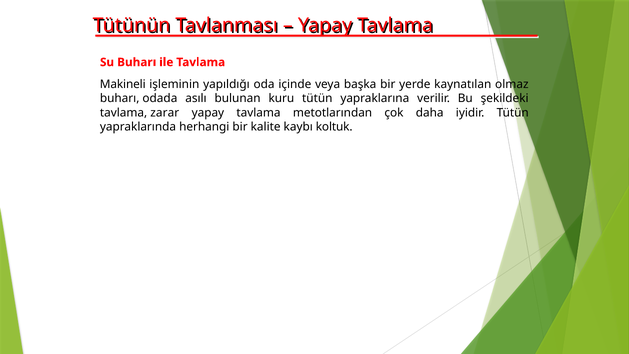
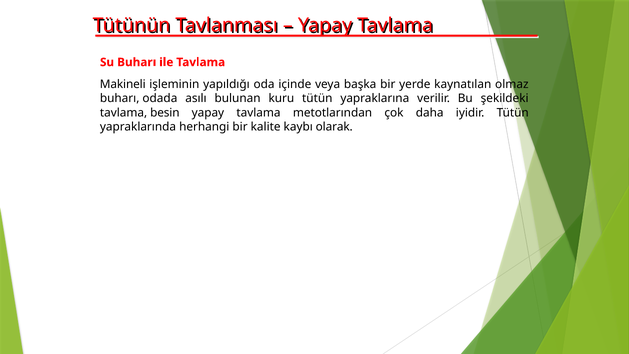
zarar: zarar -> besin (165, 113)
koltuk: koltuk -> olarak (334, 127)
